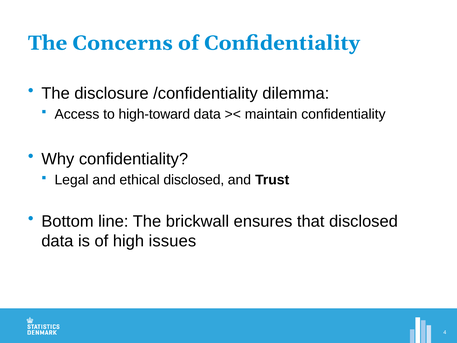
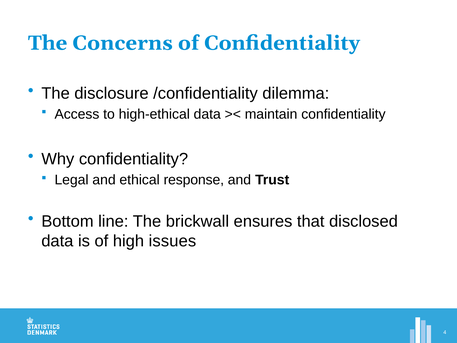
high-toward: high-toward -> high-ethical (154, 114)
ethical disclosed: disclosed -> response (194, 180)
